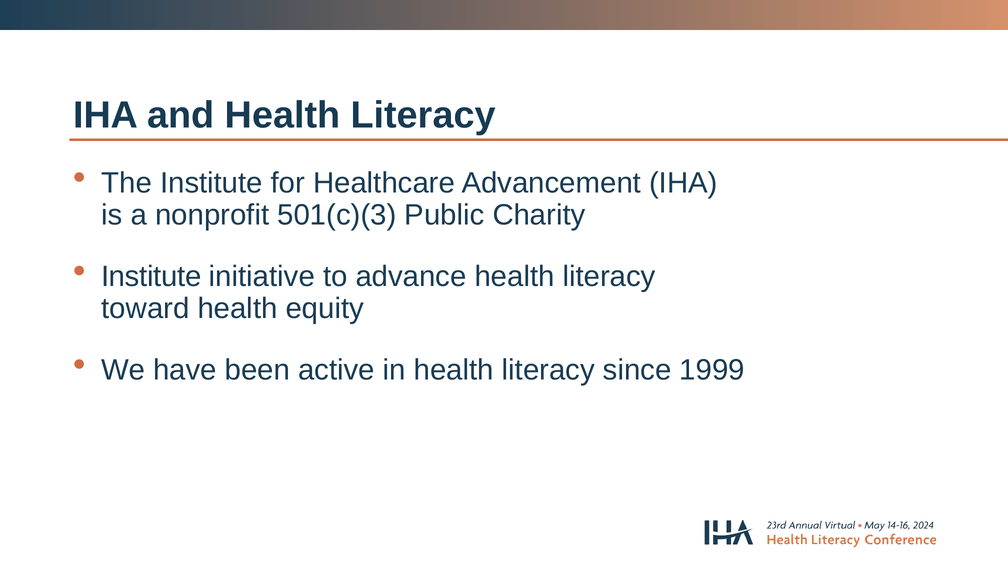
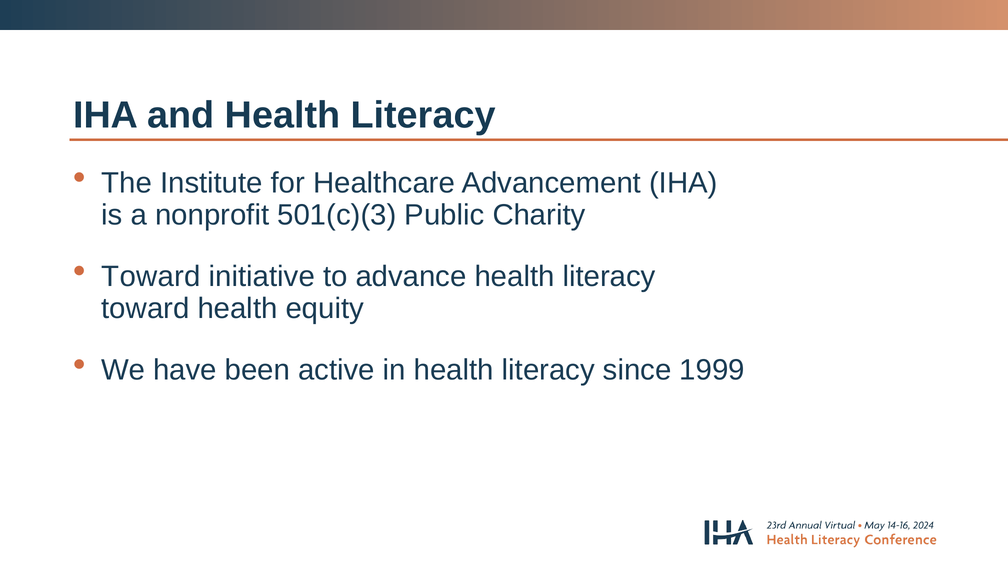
Institute: Institute -> Toward (151, 277)
